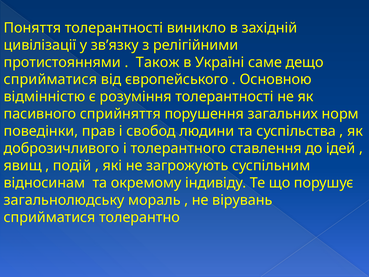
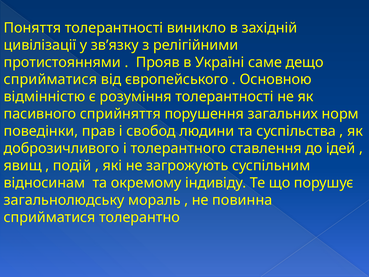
Також: Також -> Прояв (158, 62)
вірувань: вірувань -> повинна (242, 200)
